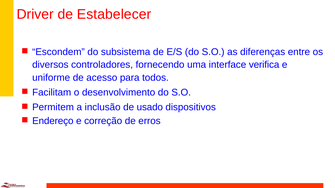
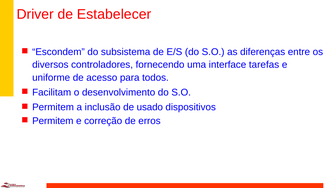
verifica: verifica -> tarefas (264, 65)
Endereço: Endereço -> Permitem (53, 121)
